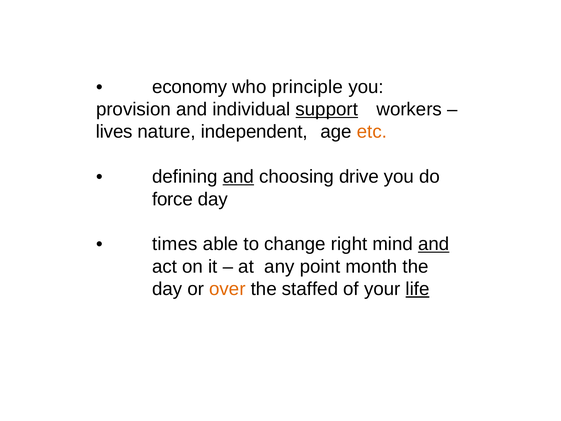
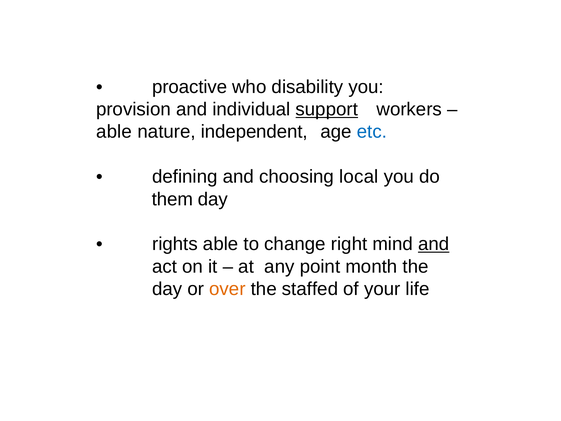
economy: economy -> proactive (190, 87)
principle: principle -> disability (307, 87)
lives: lives -> able (114, 132)
etc colour: orange -> blue (372, 132)
and underline: present -> none (238, 177)
drive: drive -> local (359, 177)
force: force -> them (172, 199)
times: times -> rights (175, 244)
life underline: present -> none (418, 289)
